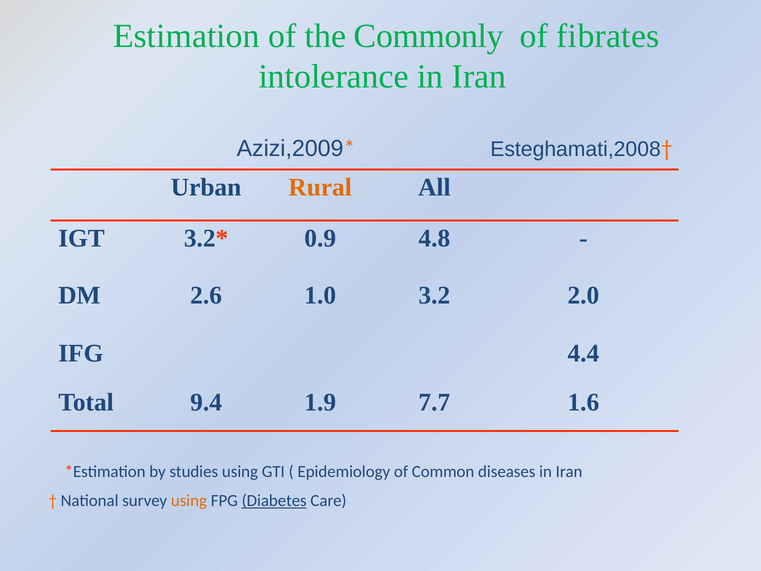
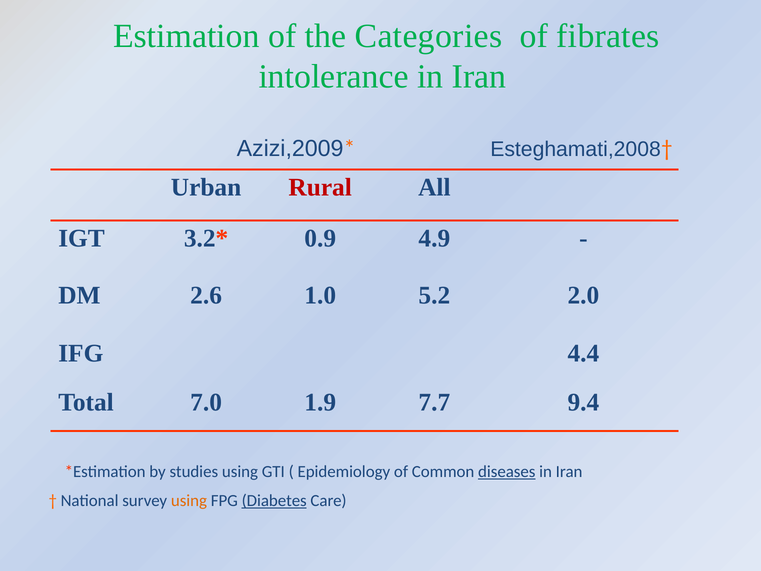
Commonly: Commonly -> Categories (429, 36)
Rural colour: orange -> red (320, 187)
4.8: 4.8 -> 4.9 (434, 238)
3.2: 3.2 -> 5.2 (434, 295)
9.4: 9.4 -> 7.0 (206, 402)
1.6: 1.6 -> 9.4 (583, 402)
diseases underline: none -> present (507, 472)
